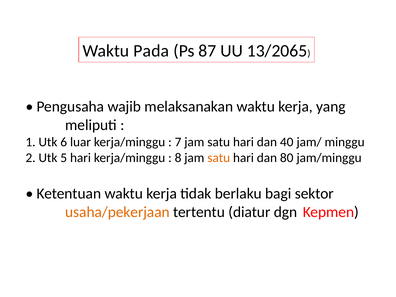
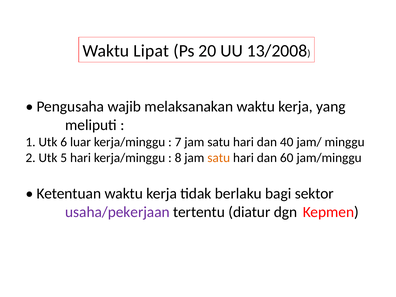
Pada: Pada -> Lipat (151, 51)
87: 87 -> 20 (207, 51)
13/2065: 13/2065 -> 13/2008 (277, 51)
80: 80 -> 60 (287, 158)
usaha/pekerjaan colour: orange -> purple (117, 212)
